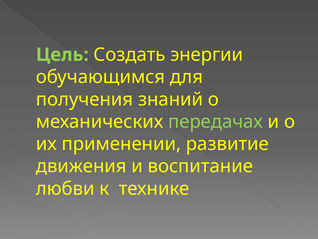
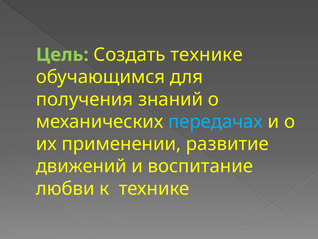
Создать энергии: энергии -> технике (207, 55)
передачах colour: light green -> light blue (216, 121)
движения: движения -> движений (81, 166)
